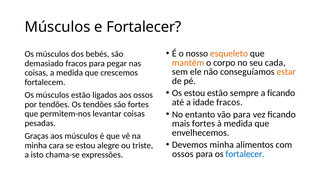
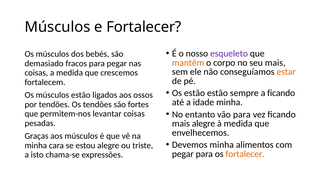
esqueleto colour: orange -> purple (229, 54)
seu cada: cada -> mais (275, 63)
Os estou: estou -> estão (195, 93)
idade fracos: fracos -> minha (229, 103)
mais fortes: fortes -> alegre (204, 124)
ossos: ossos -> pegar (183, 155)
fortalecer colour: blue -> orange (245, 155)
